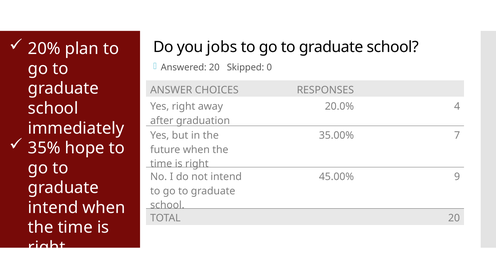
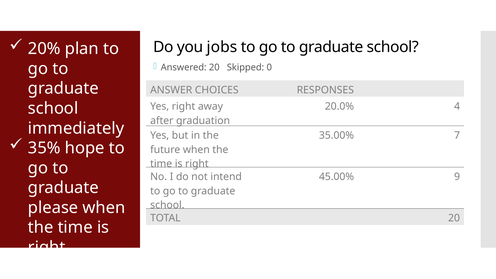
intend: intend -> please (53, 208)
